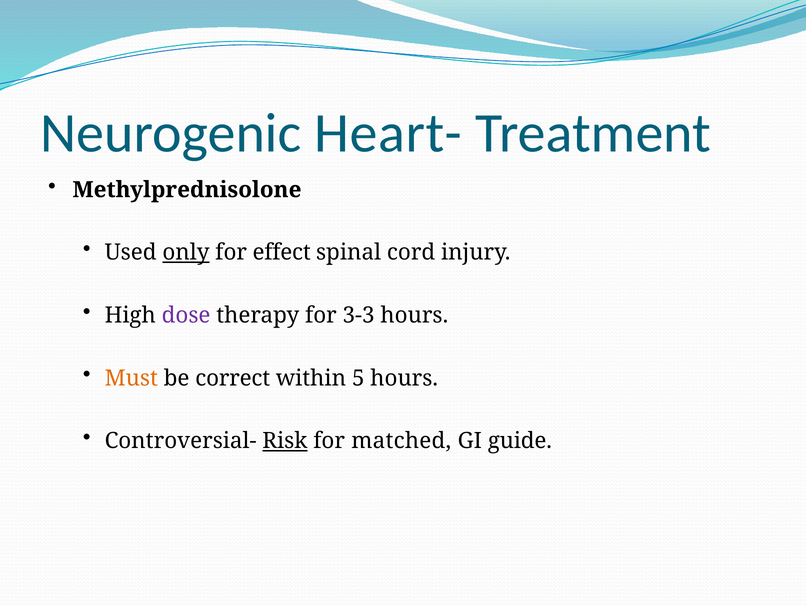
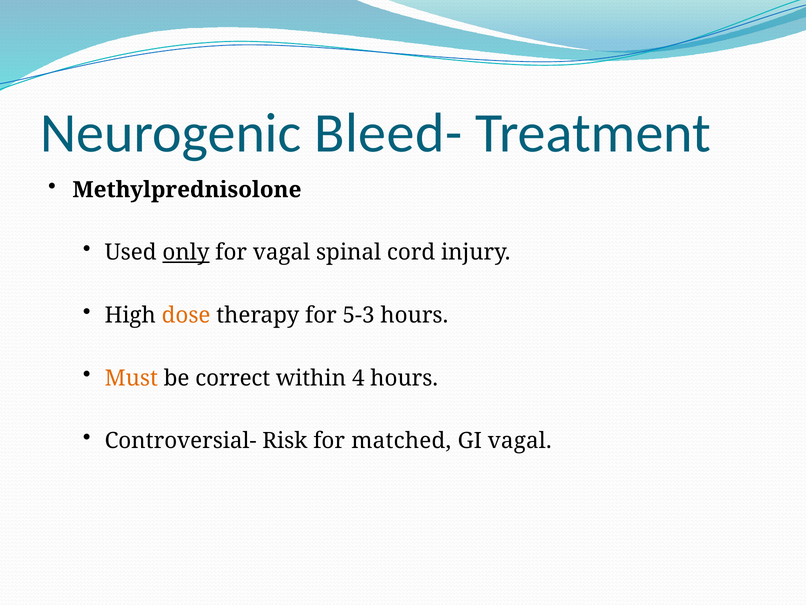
Heart-: Heart- -> Bleed- (388, 133)
for effect: effect -> vagal (282, 252)
dose colour: purple -> orange (186, 315)
3-3: 3-3 -> 5-3 (359, 315)
5: 5 -> 4 (358, 378)
Risk underline: present -> none (285, 441)
GI guide: guide -> vagal (520, 441)
